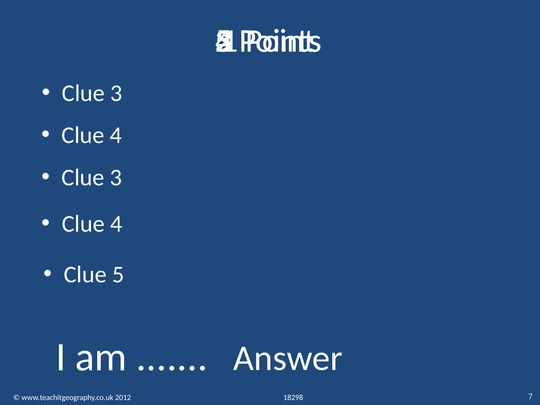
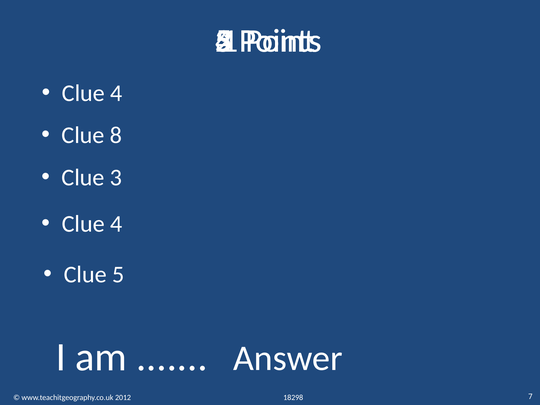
3: 3 -> 4 (116, 93)
4: 4 -> 8 (116, 135)
